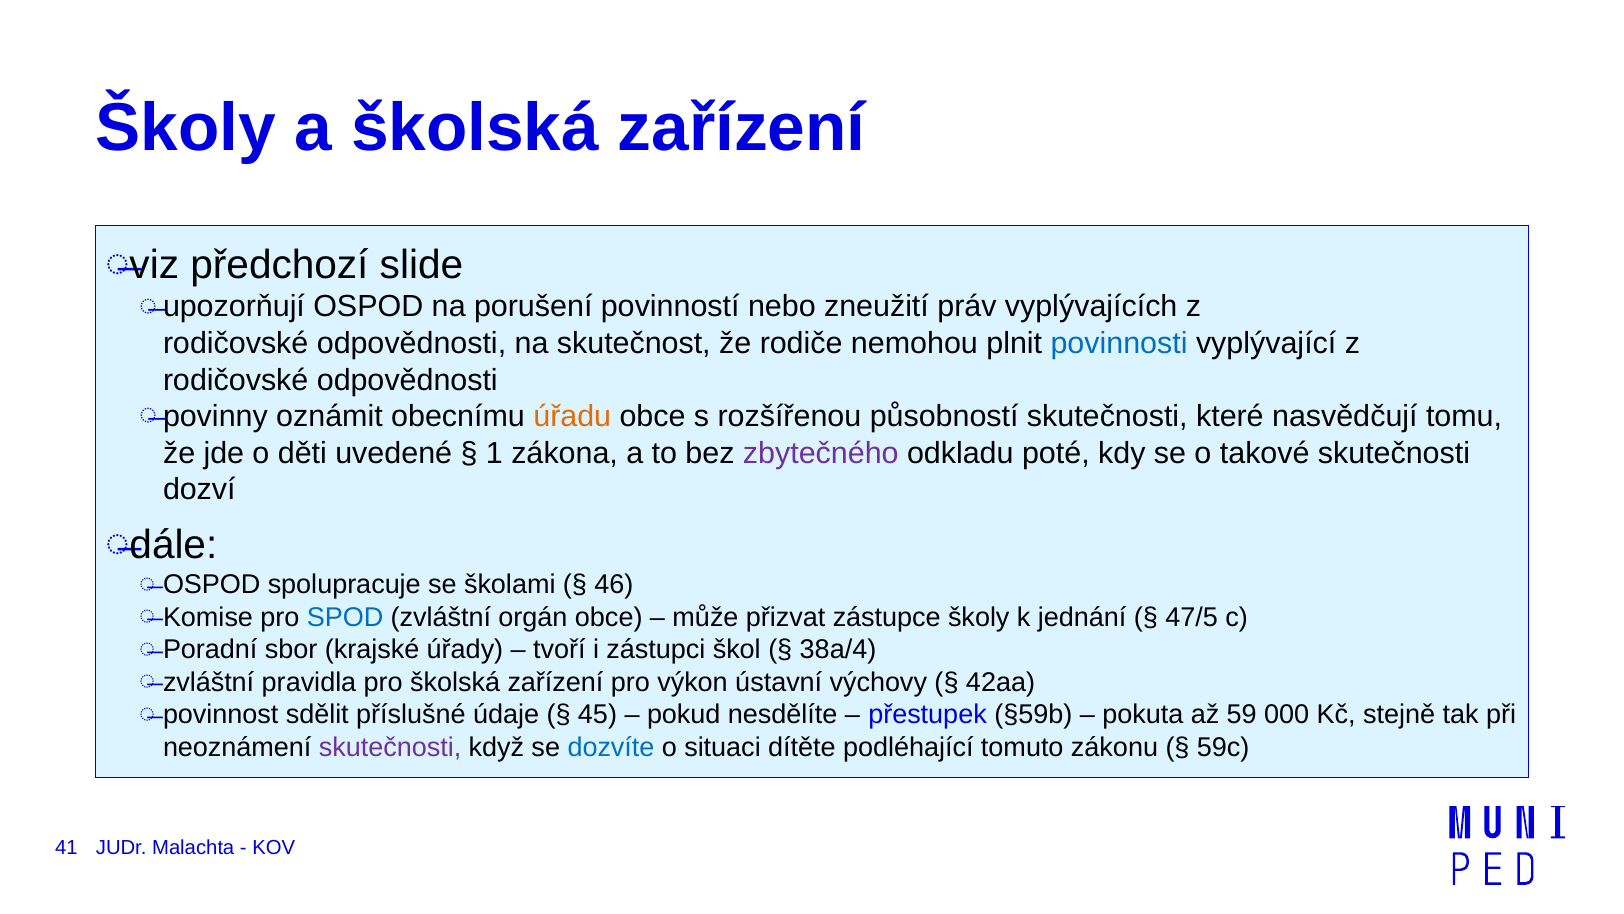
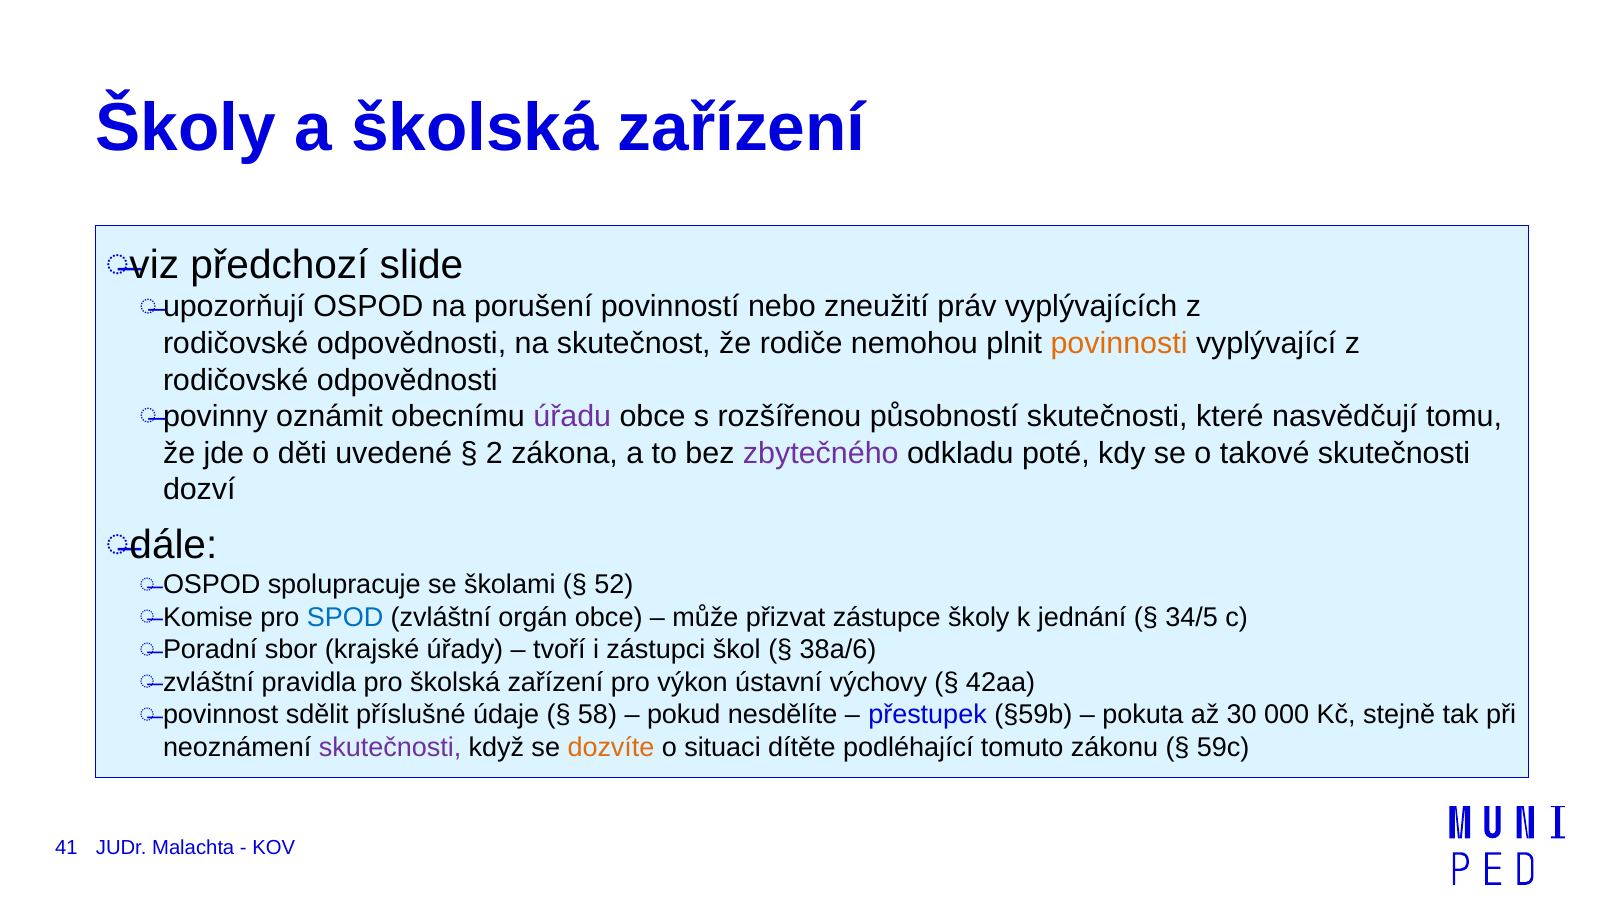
povinnosti colour: blue -> orange (1119, 343)
úřadu colour: orange -> purple (572, 416)
1: 1 -> 2 (494, 453)
46: 46 -> 52 (614, 585)
47/5: 47/5 -> 34/5 (1192, 617)
38a/4: 38a/4 -> 38a/6 (838, 649)
45: 45 -> 58 (598, 714)
59: 59 -> 30 (1242, 714)
dozvíte colour: blue -> orange (611, 747)
